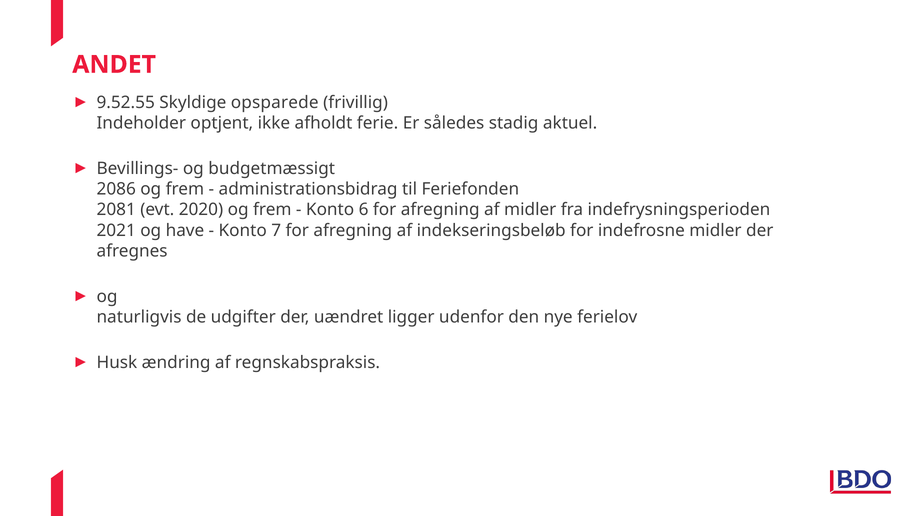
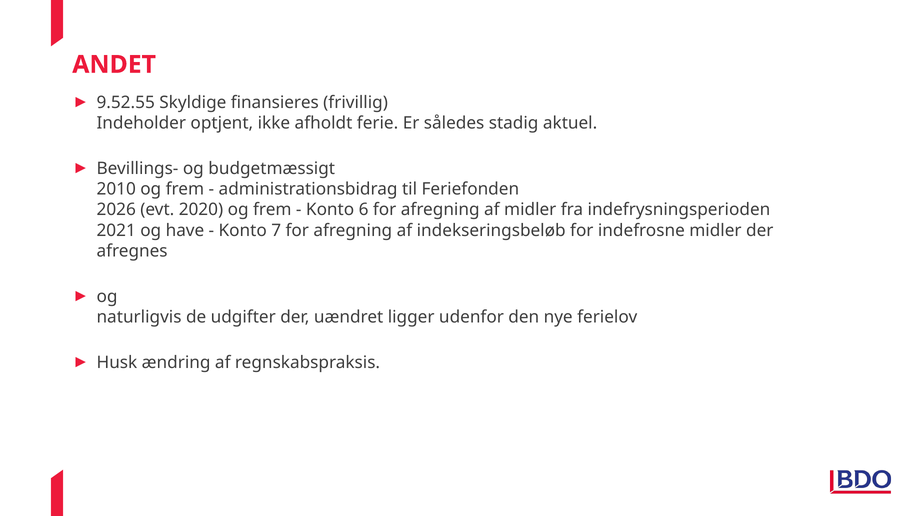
opsparede: opsparede -> finansieres (275, 102)
2086: 2086 -> 2010 (116, 189)
2081: 2081 -> 2026 (116, 210)
